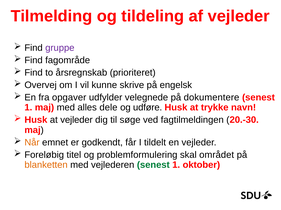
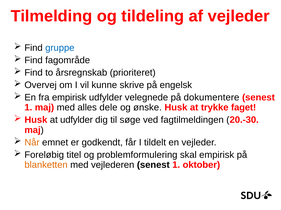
gruppe colour: purple -> blue (60, 48)
fra opgaver: opgaver -> empirisk (69, 98)
udføre: udføre -> ønske (147, 108)
navn: navn -> faget (244, 108)
at vejleder: vejleder -> udfylder (77, 120)
skal området: området -> empirisk (217, 155)
senest colour: green -> black (153, 165)
